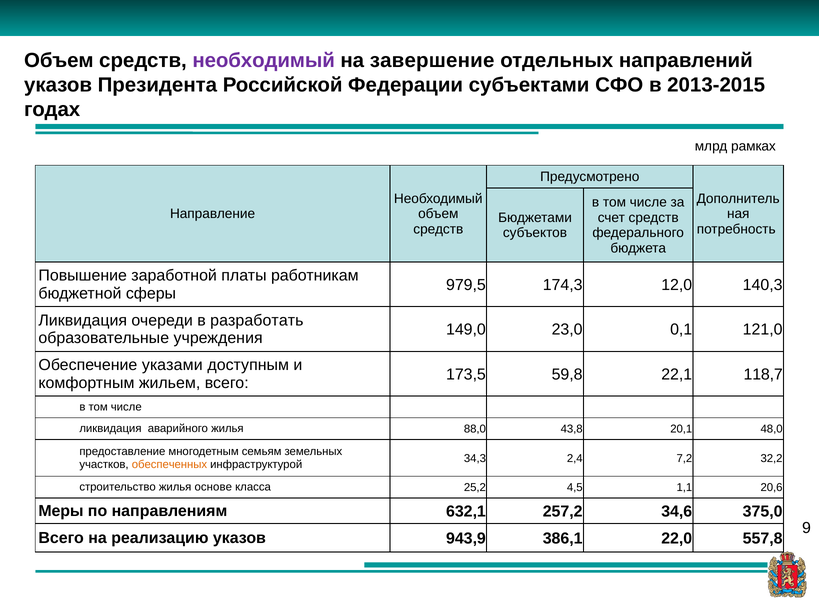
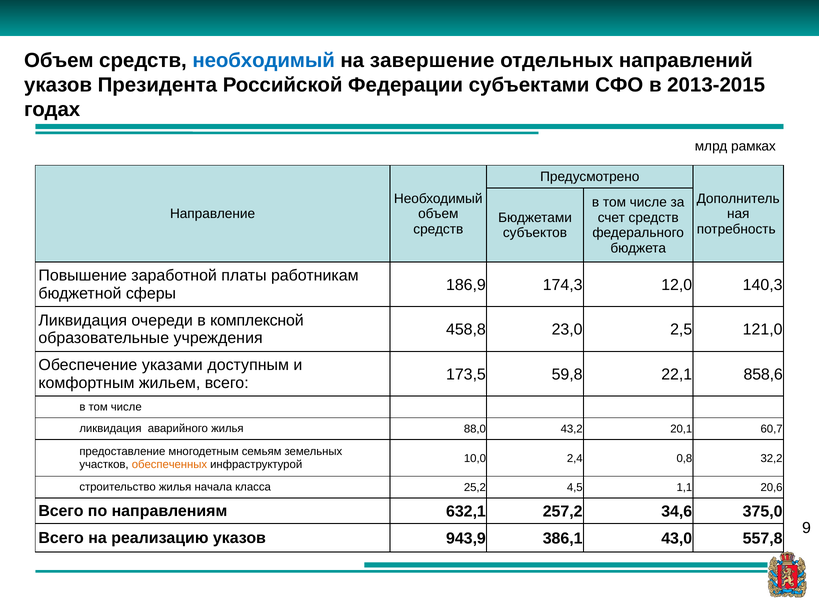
необходимый colour: purple -> blue (264, 60)
979,5: 979,5 -> 186,9 (466, 285)
разработать: разработать -> комплексной (257, 320)
149,0: 149,0 -> 458,8 (466, 330)
0,1: 0,1 -> 2,5 (681, 330)
118,7: 118,7 -> 858,6 (763, 375)
43,8: 43,8 -> 43,2 (572, 429)
48,0: 48,0 -> 60,7 (772, 429)
34,3: 34,3 -> 10,0 (475, 459)
7,2: 7,2 -> 0,8 (684, 459)
основе: основе -> начала (213, 487)
Меры: Меры -> Всего (61, 511)
22,0: 22,0 -> 43,0 (677, 539)
